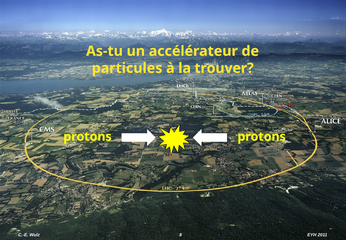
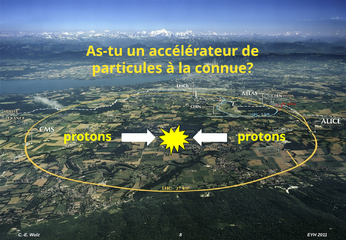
trouver: trouver -> connue (224, 68)
